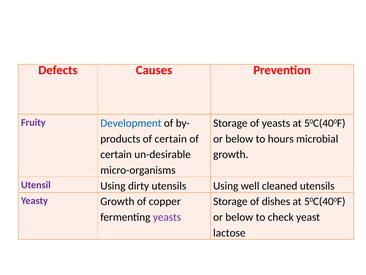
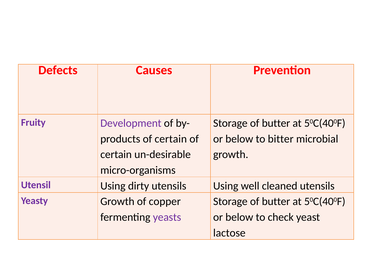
Development colour: blue -> purple (131, 123)
yeasts: yeasts -> butter (276, 123)
hours: hours -> bitter (281, 139)
dishes: dishes -> butter (276, 201)
